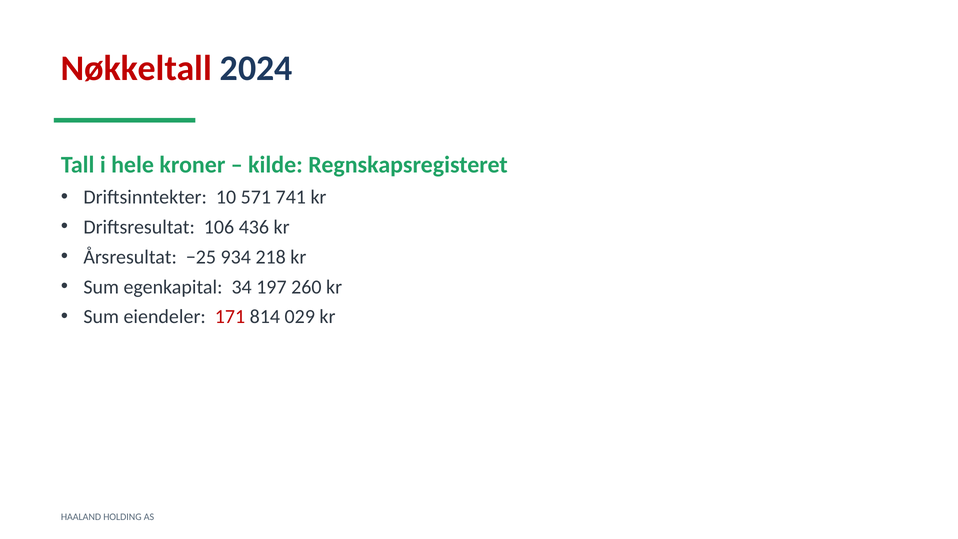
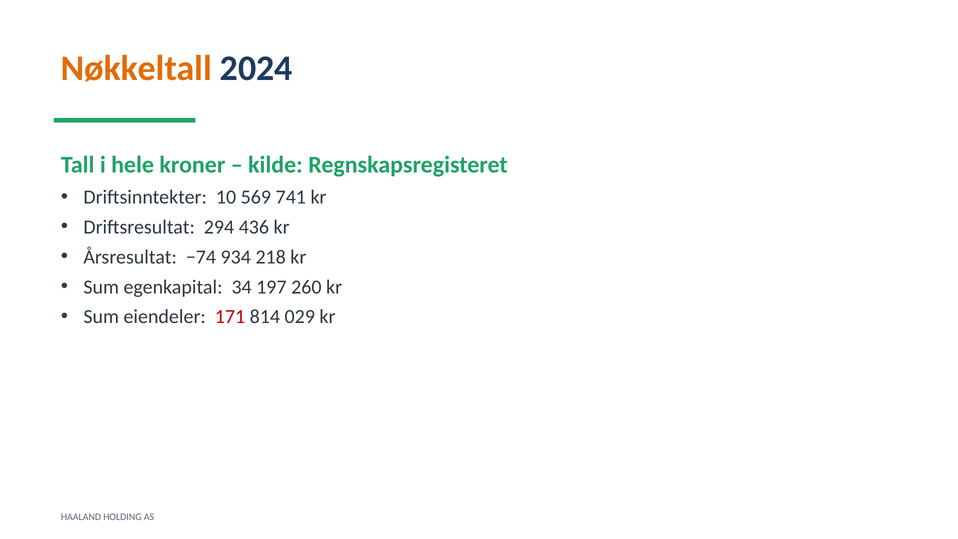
Nøkkeltall colour: red -> orange (136, 68)
571: 571 -> 569 (256, 197)
106: 106 -> 294 (219, 227)
−25: −25 -> −74 (201, 257)
